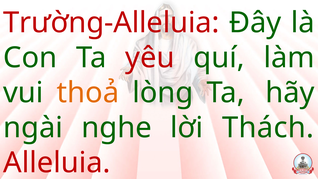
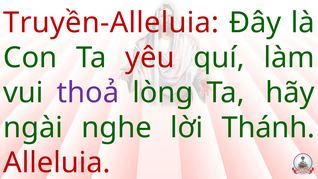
Trường-Alleluia: Trường-Alleluia -> Truyền-Alleluia (111, 23)
thoả colour: orange -> purple (88, 93)
Thách: Thách -> Thánh (268, 128)
